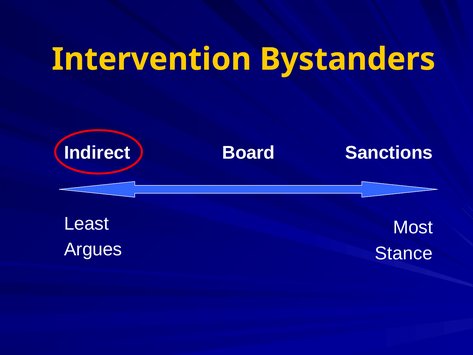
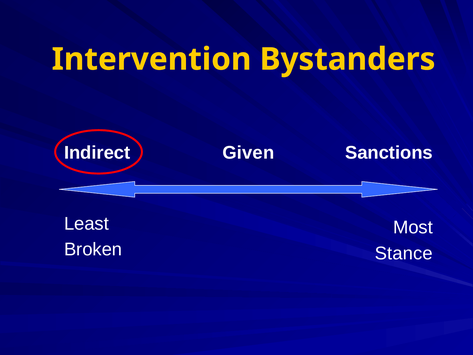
Board: Board -> Given (248, 153)
Argues: Argues -> Broken (93, 249)
